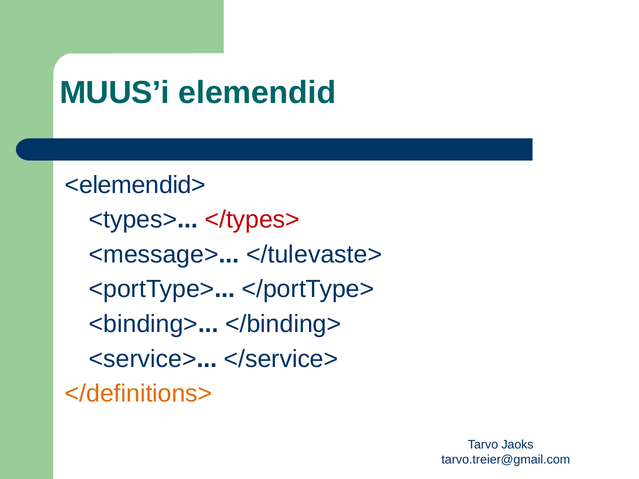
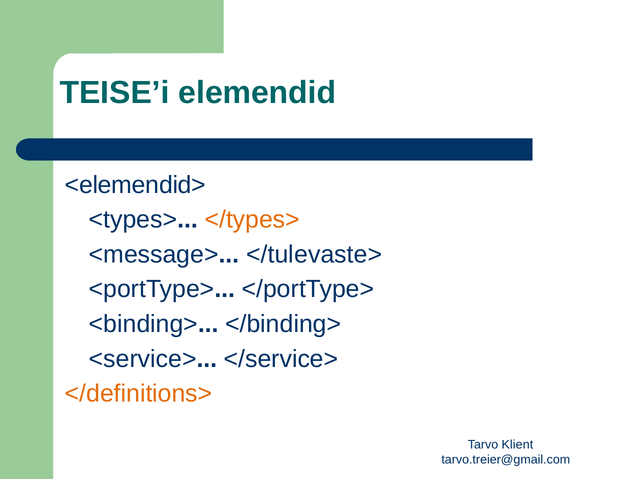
MUUS’i: MUUS’i -> TEISE’i (115, 93)
</types> colour: red -> orange (252, 220)
Jaoks: Jaoks -> Klient (517, 445)
